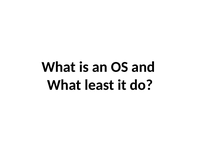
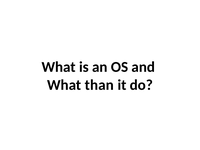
least: least -> than (99, 85)
